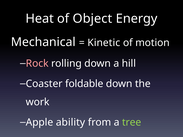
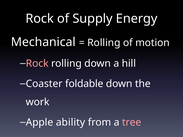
Heat: Heat -> Rock (40, 19)
Object: Object -> Supply (93, 19)
Kinetic: Kinetic -> Rolling (104, 43)
tree colour: light green -> pink (132, 123)
